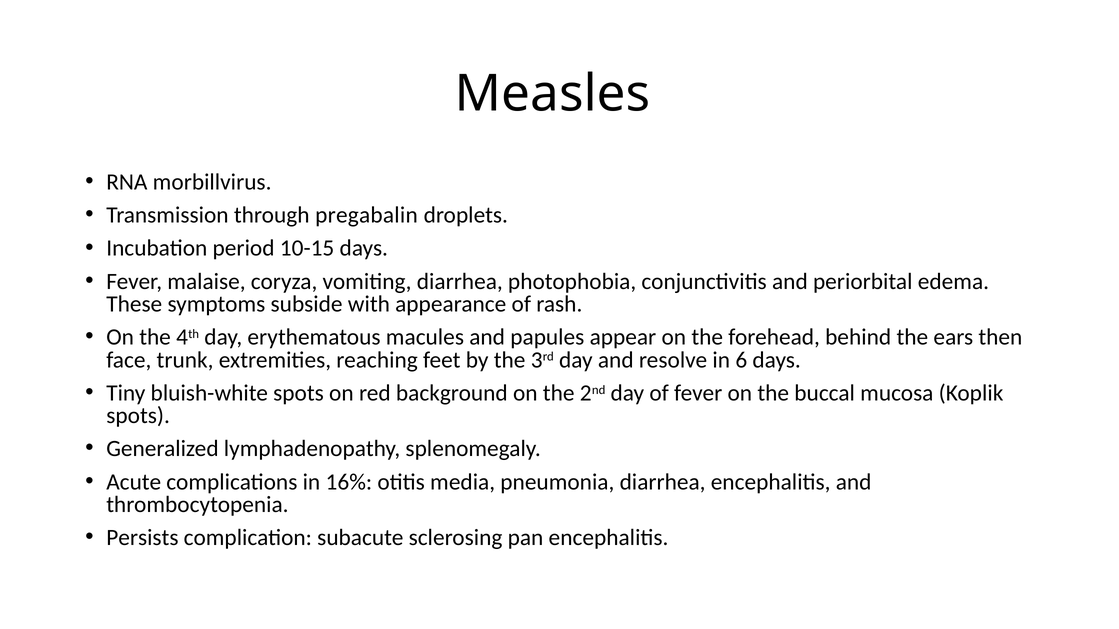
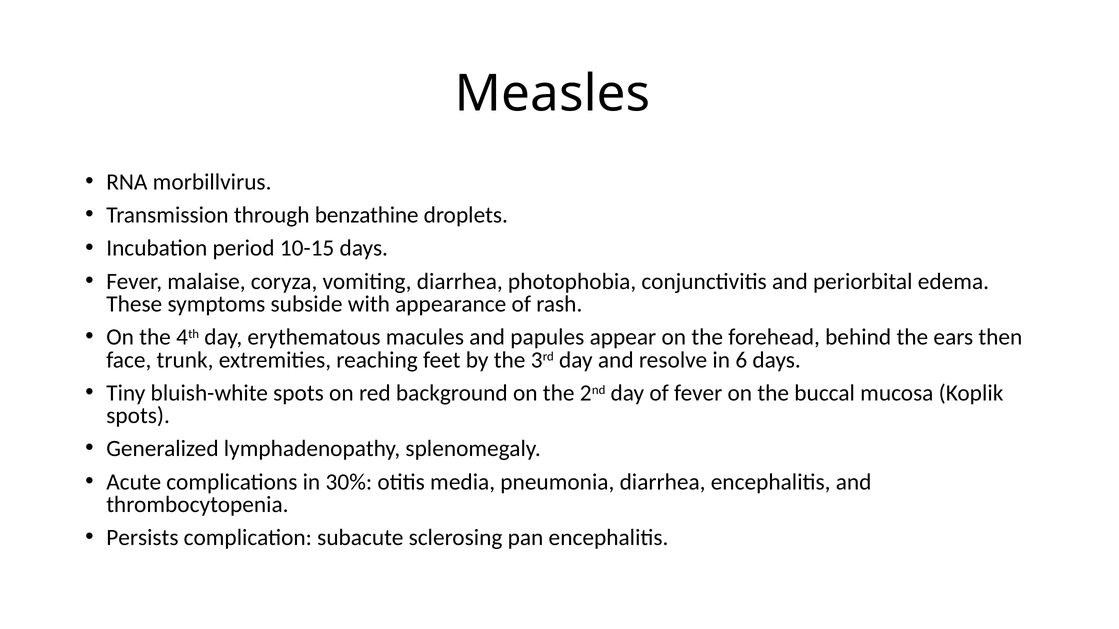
pregabalin: pregabalin -> benzathine (367, 215)
16%: 16% -> 30% (349, 482)
